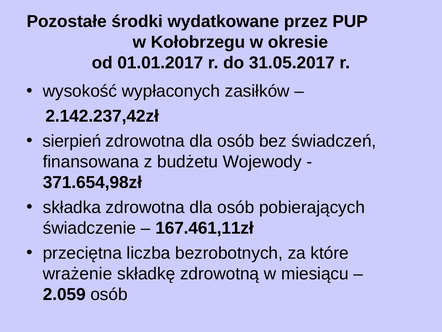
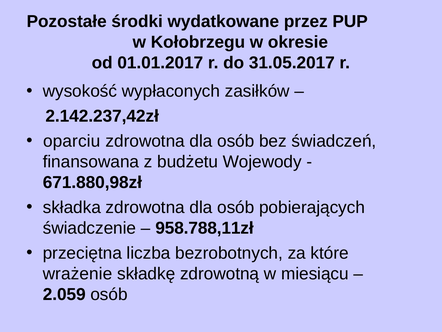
sierpień: sierpień -> oparciu (72, 141)
371.654,98zł: 371.654,98zł -> 671.880,98zł (92, 182)
167.461,11zł: 167.461,11zł -> 958.788,11zł (205, 228)
